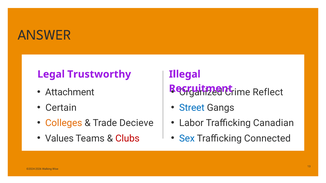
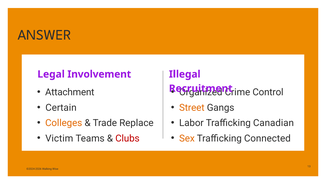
Trustworthy: Trustworthy -> Involvement (99, 74)
Reflect: Reflect -> Control (268, 92)
Street colour: blue -> orange (192, 108)
Decieve: Decieve -> Replace (136, 123)
Values: Values -> Victim (59, 139)
Sex colour: blue -> orange (187, 139)
